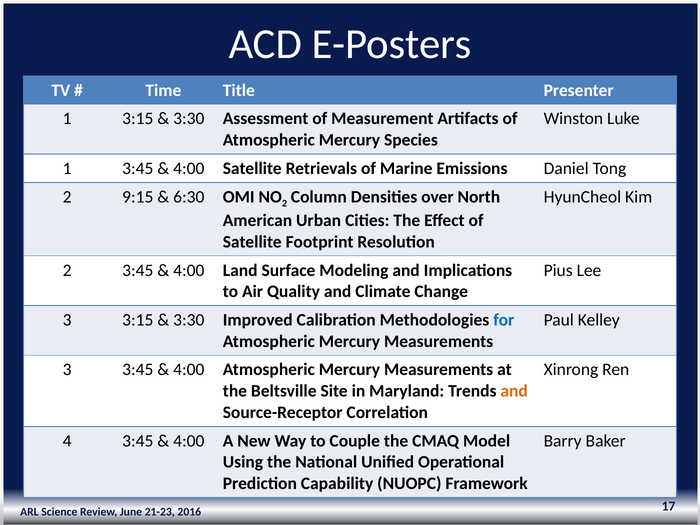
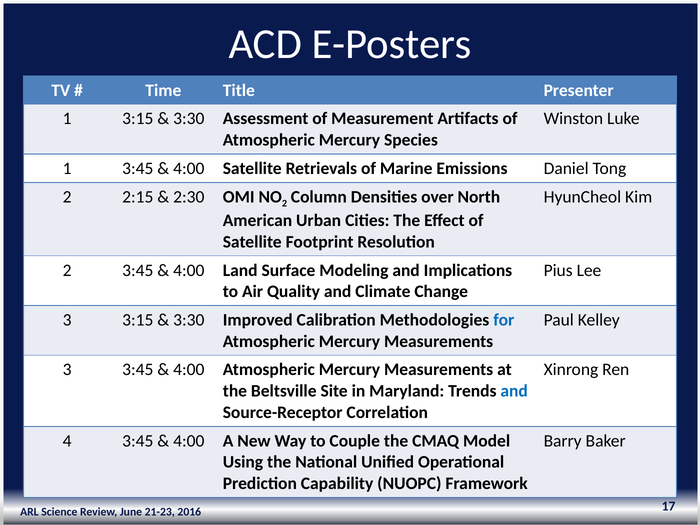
9:15: 9:15 -> 2:15 (138, 197)
6:30: 6:30 -> 2:30 (189, 197)
and colour: orange -> blue (514, 391)
